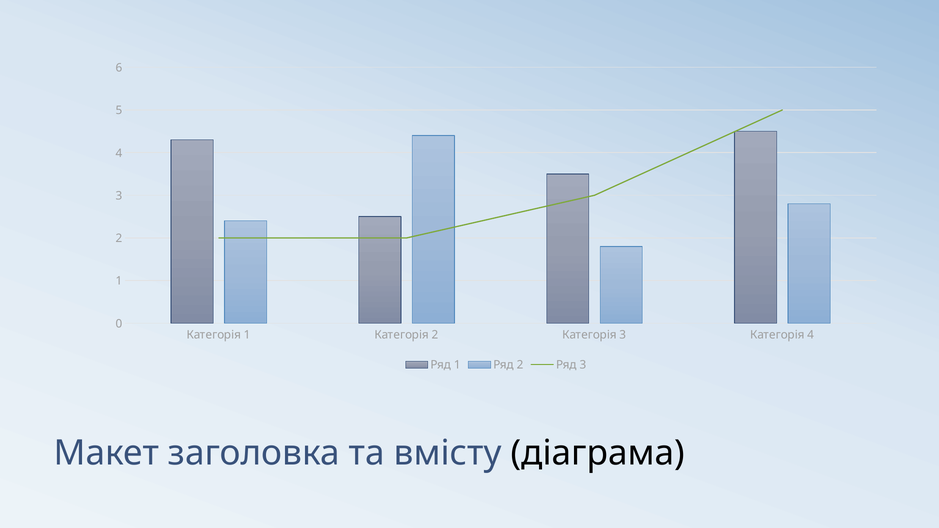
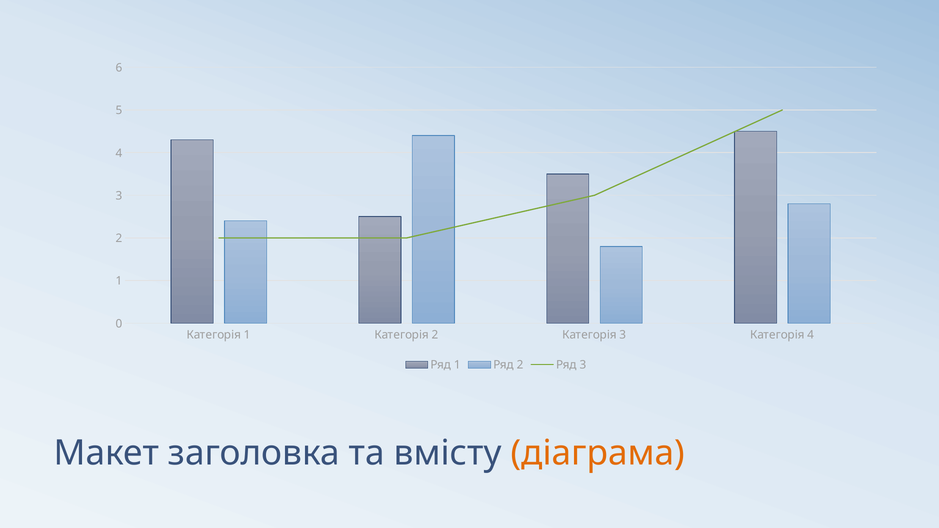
діаграма colour: black -> orange (598, 454)
